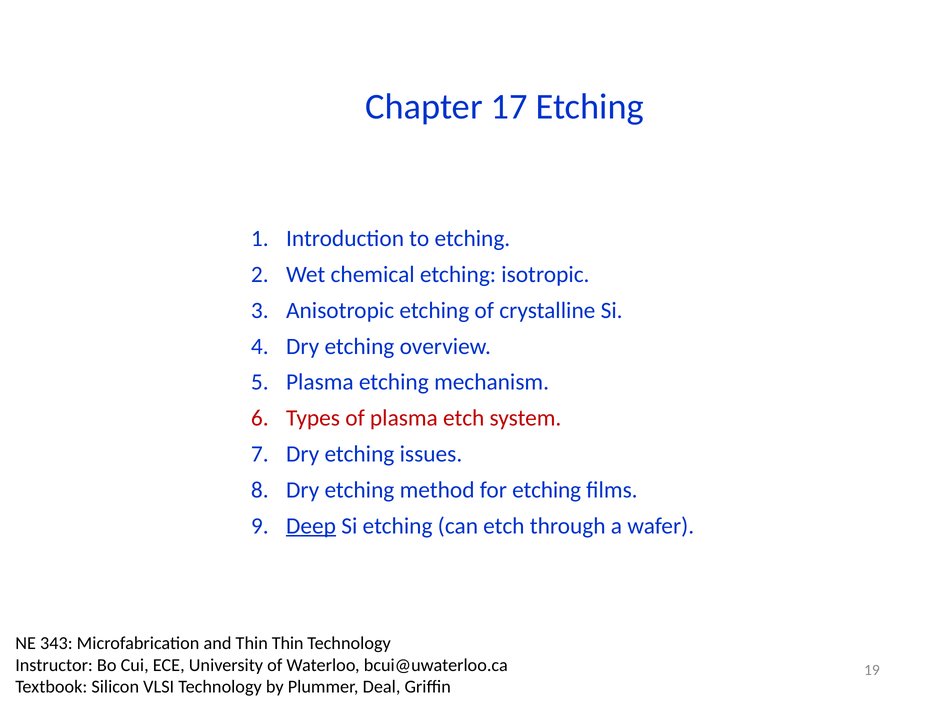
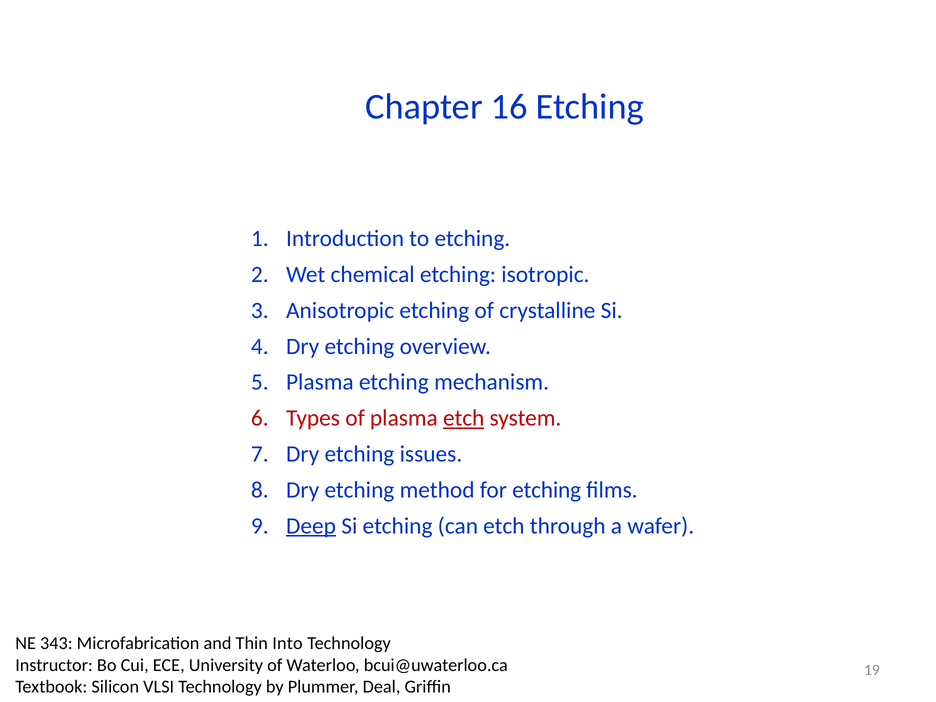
17: 17 -> 16 (509, 107)
etch underline: none -> present (464, 418)
Thin Thin: Thin -> Into (287, 643)
